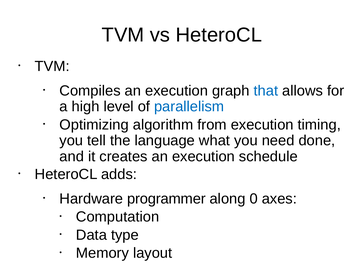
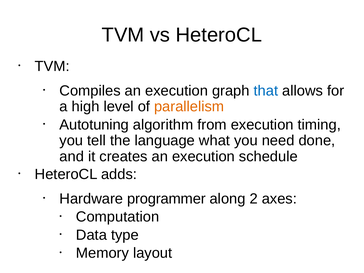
parallelism colour: blue -> orange (189, 107)
Optimizing: Optimizing -> Autotuning (94, 125)
0: 0 -> 2 (254, 199)
